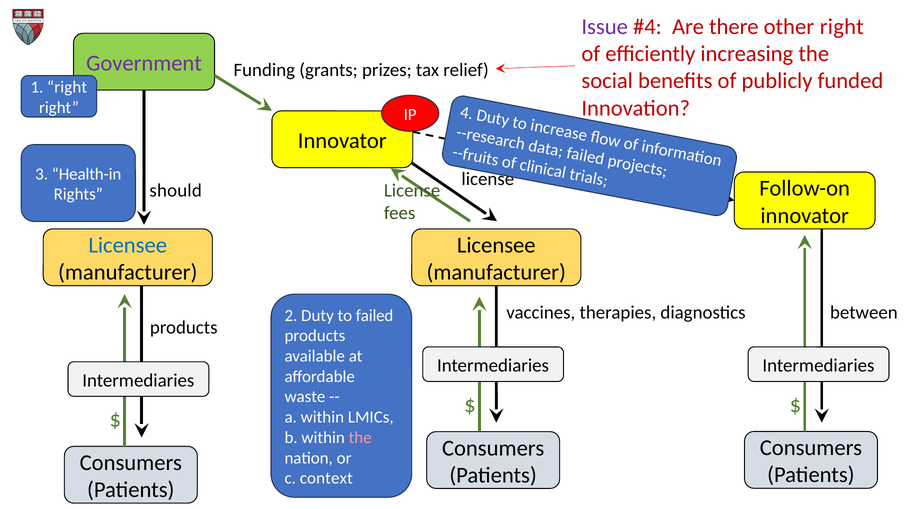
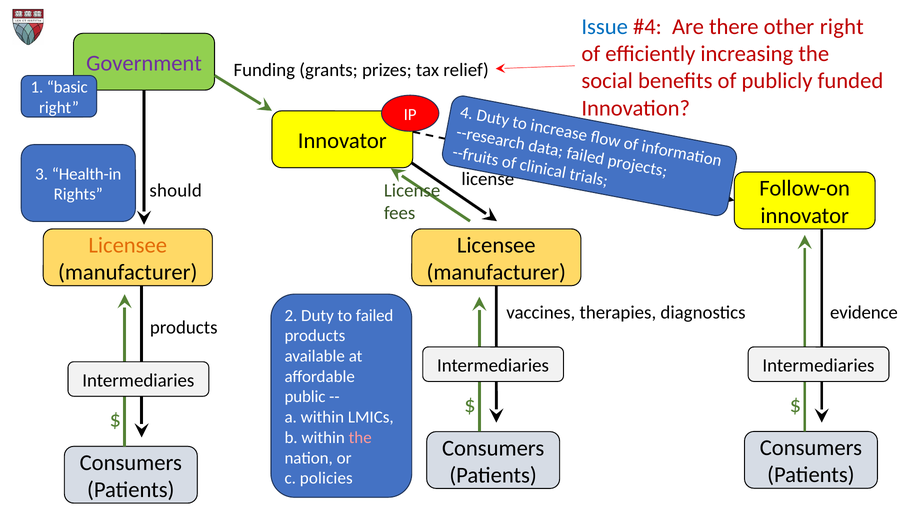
Issue colour: purple -> blue (605, 27)
1 right: right -> basic (67, 87)
Licensee colour: blue -> orange (128, 245)
between: between -> evidence (864, 313)
waste: waste -> public (305, 397)
context: context -> policies (326, 478)
